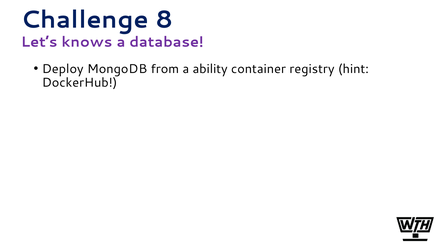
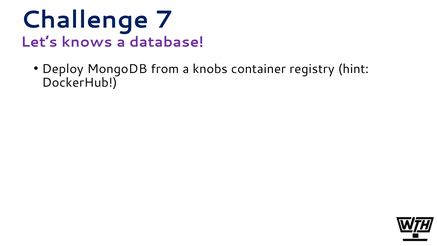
8: 8 -> 7 (164, 20)
ability: ability -> knobs (210, 69)
